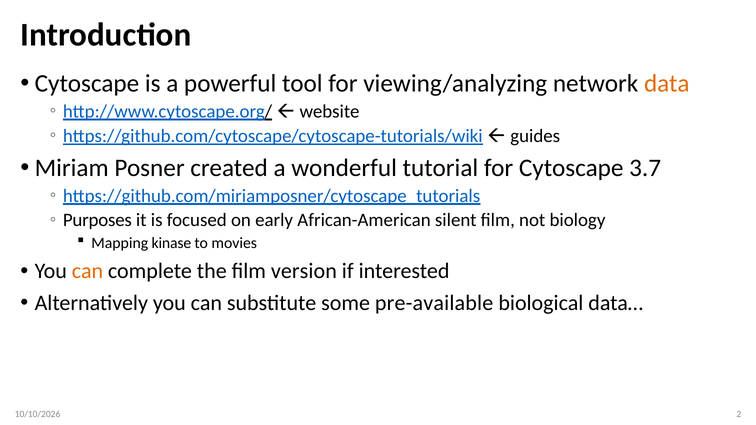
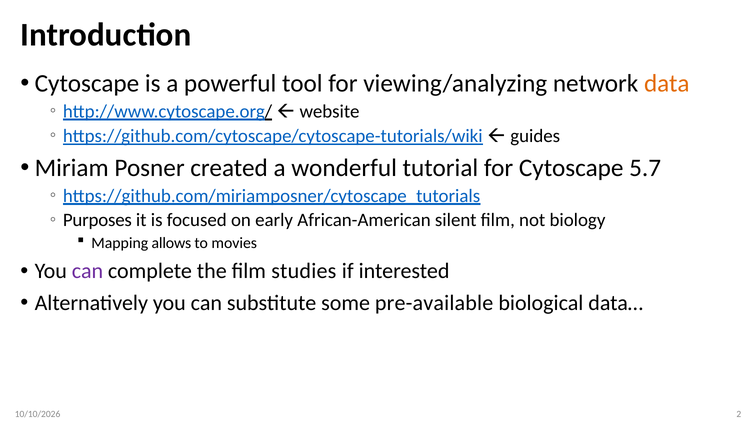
3.7: 3.7 -> 5.7 (645, 168)
kinase: kinase -> allows (171, 243)
can colour: orange -> purple (87, 271)
version: version -> studies (304, 271)
